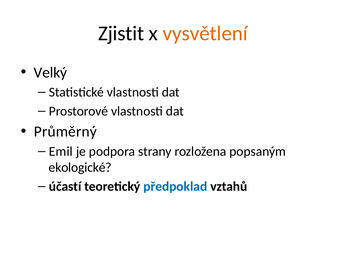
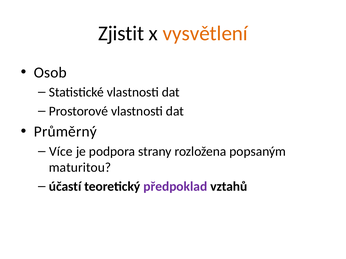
Velký: Velký -> Osob (50, 73)
Emil: Emil -> Více (61, 152)
ekologické: ekologické -> maturitou (80, 168)
předpoklad colour: blue -> purple (175, 187)
